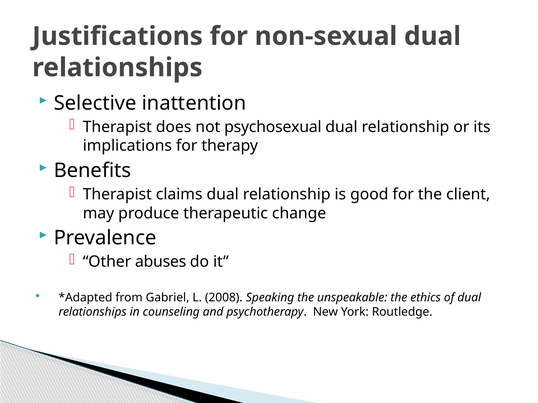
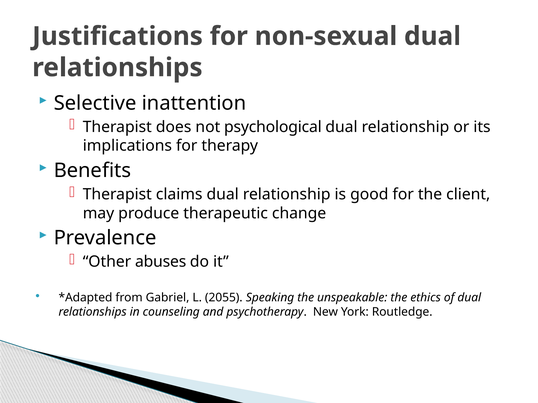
psychosexual: psychosexual -> psychological (273, 127)
2008: 2008 -> 2055 (224, 298)
